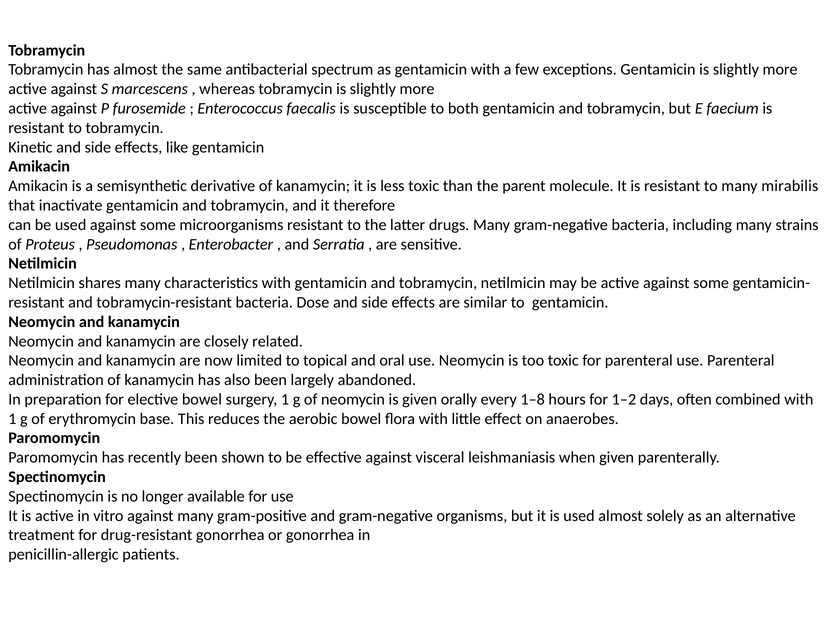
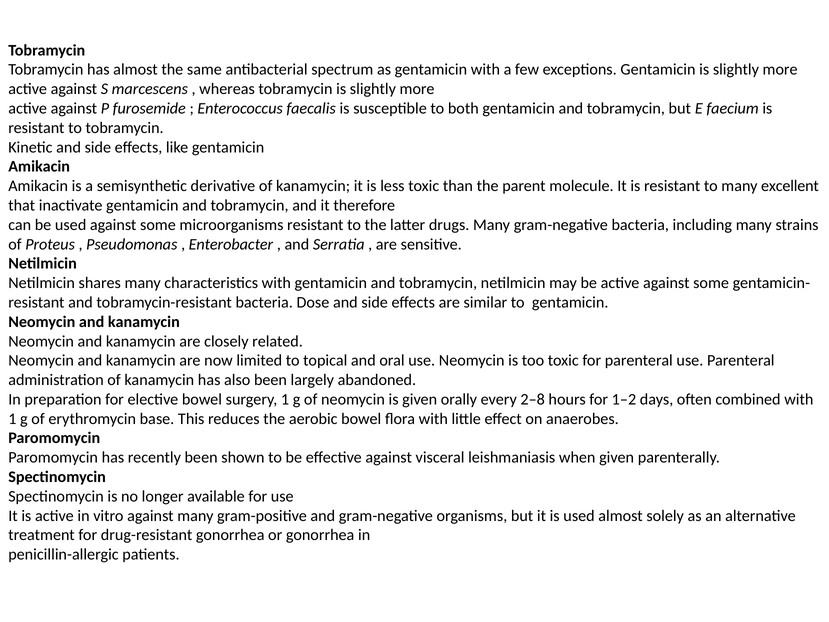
mirabilis: mirabilis -> excellent (790, 186)
1–8: 1–8 -> 2–8 (533, 399)
